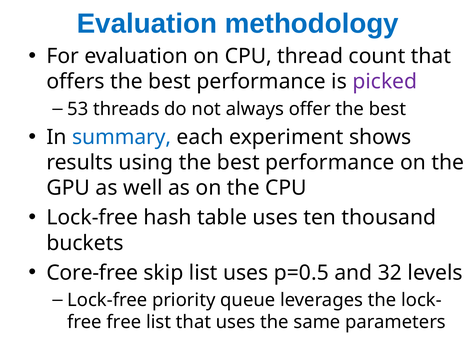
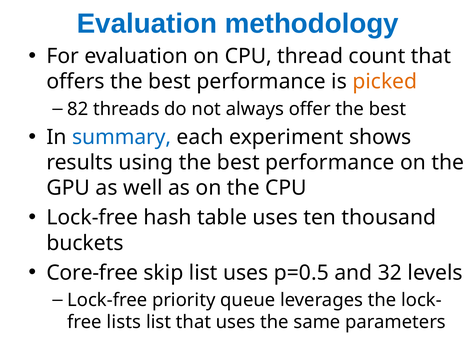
picked colour: purple -> orange (385, 82)
53: 53 -> 82 (78, 109)
free: free -> lists (124, 322)
